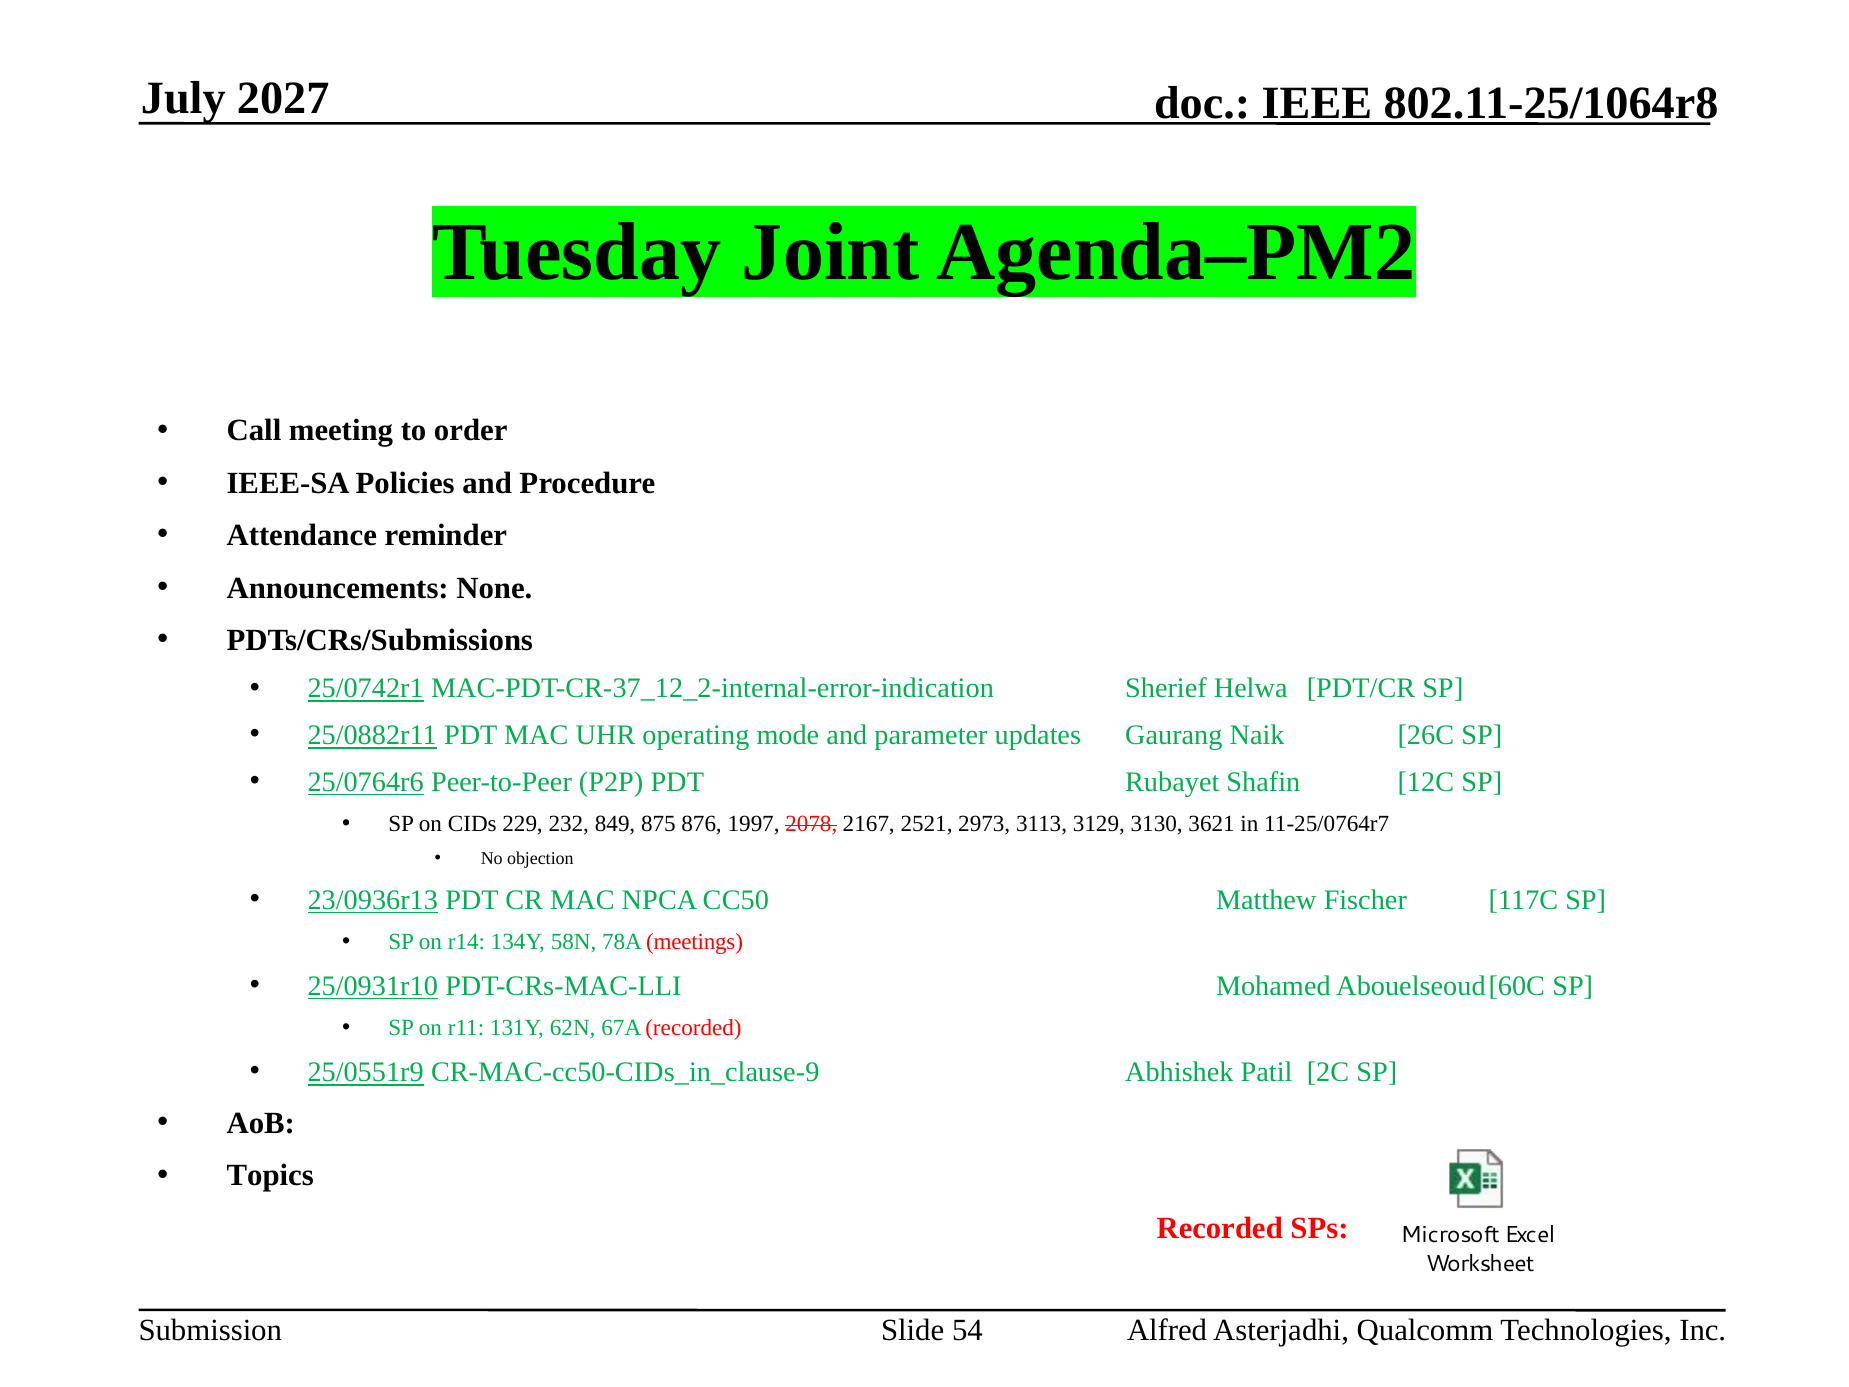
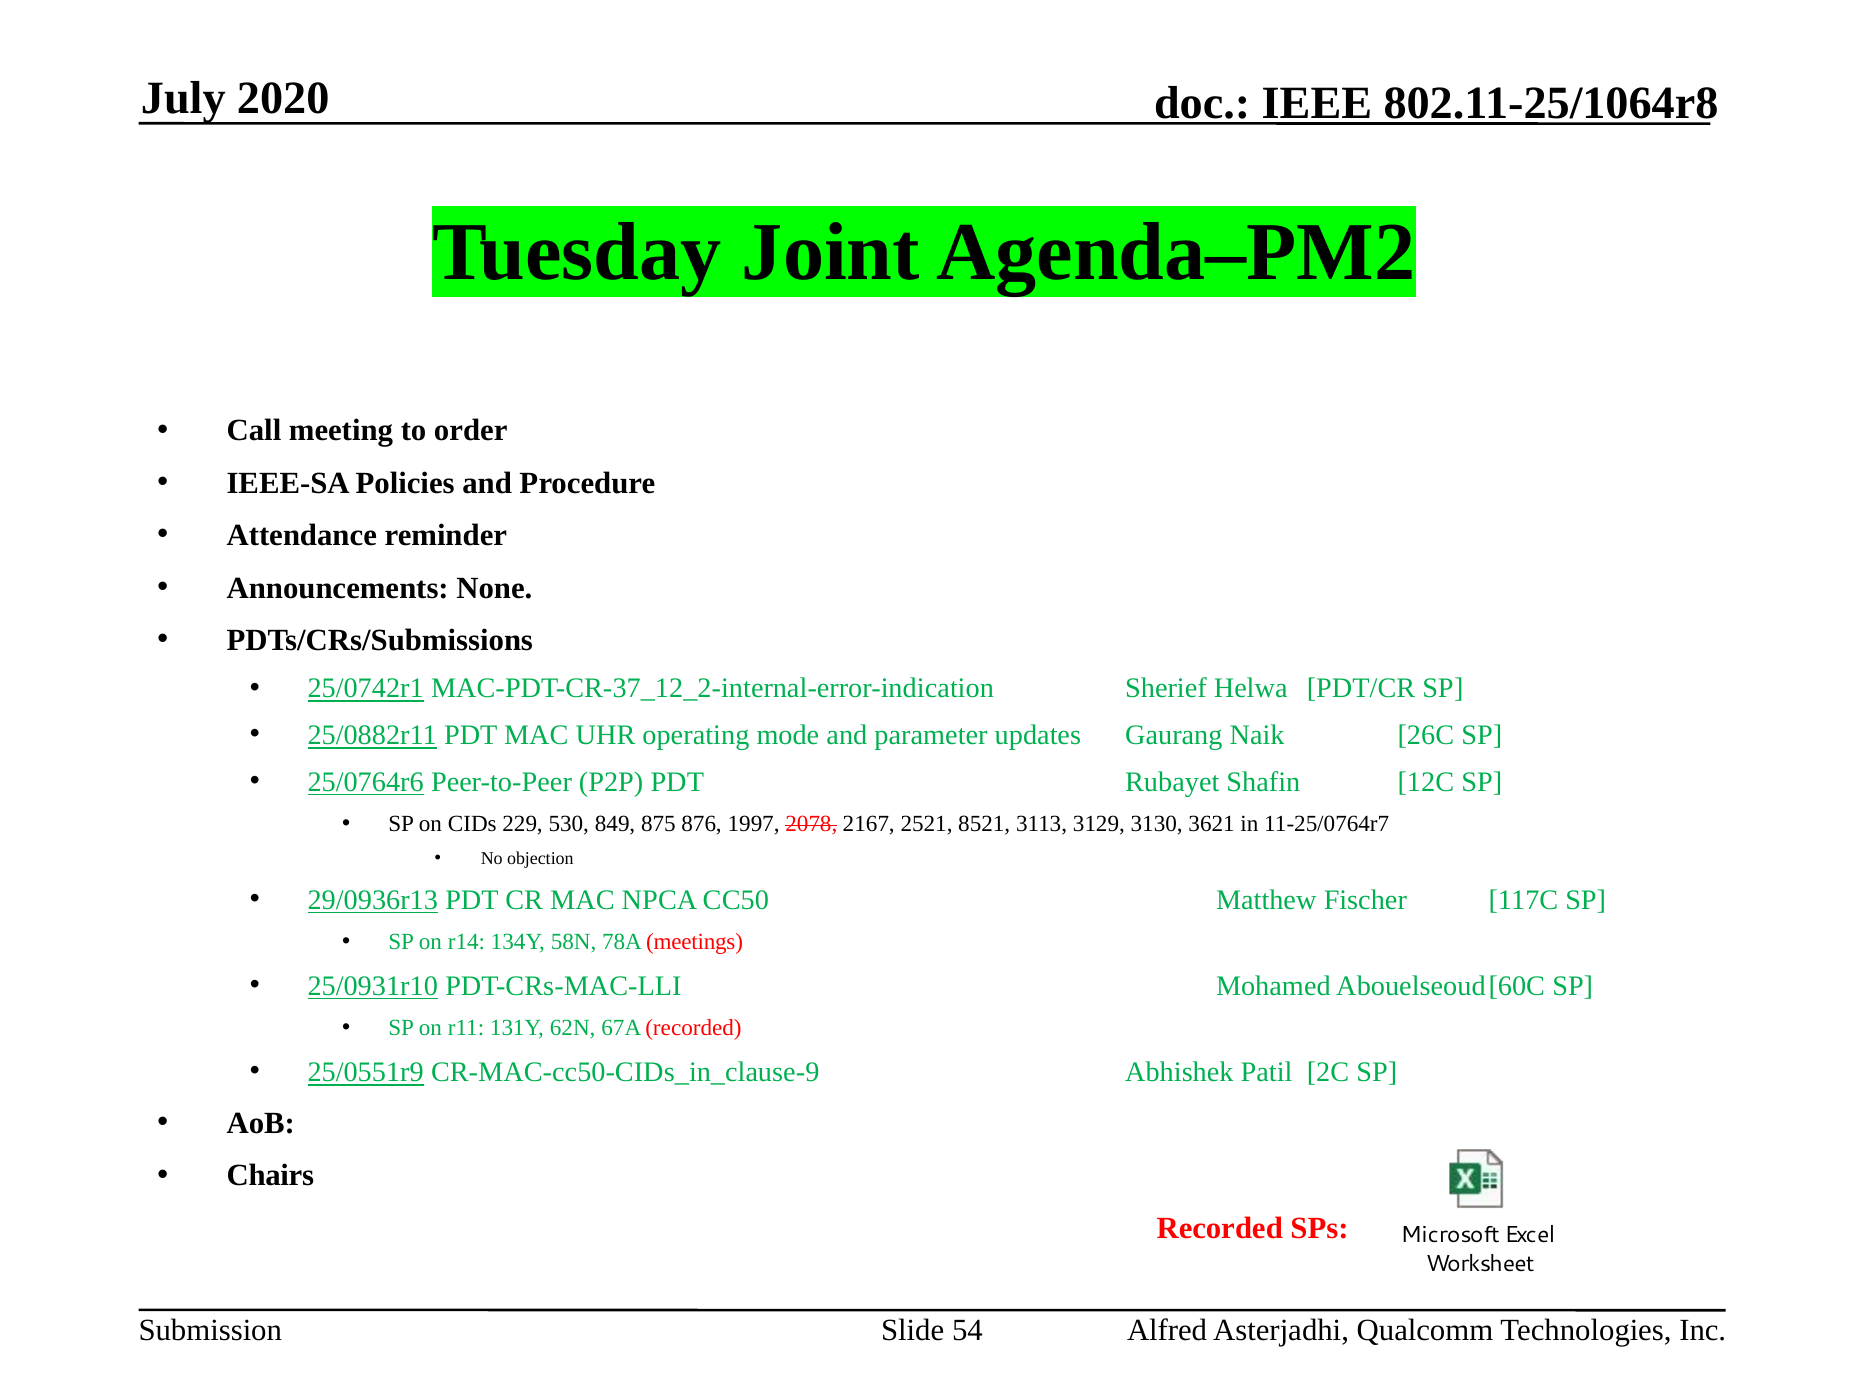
2027: 2027 -> 2020 (283, 98)
232: 232 -> 530 (569, 824)
2973: 2973 -> 8521 (984, 824)
23/0936r13: 23/0936r13 -> 29/0936r13 (373, 900)
Topics: Topics -> Chairs (270, 1175)
